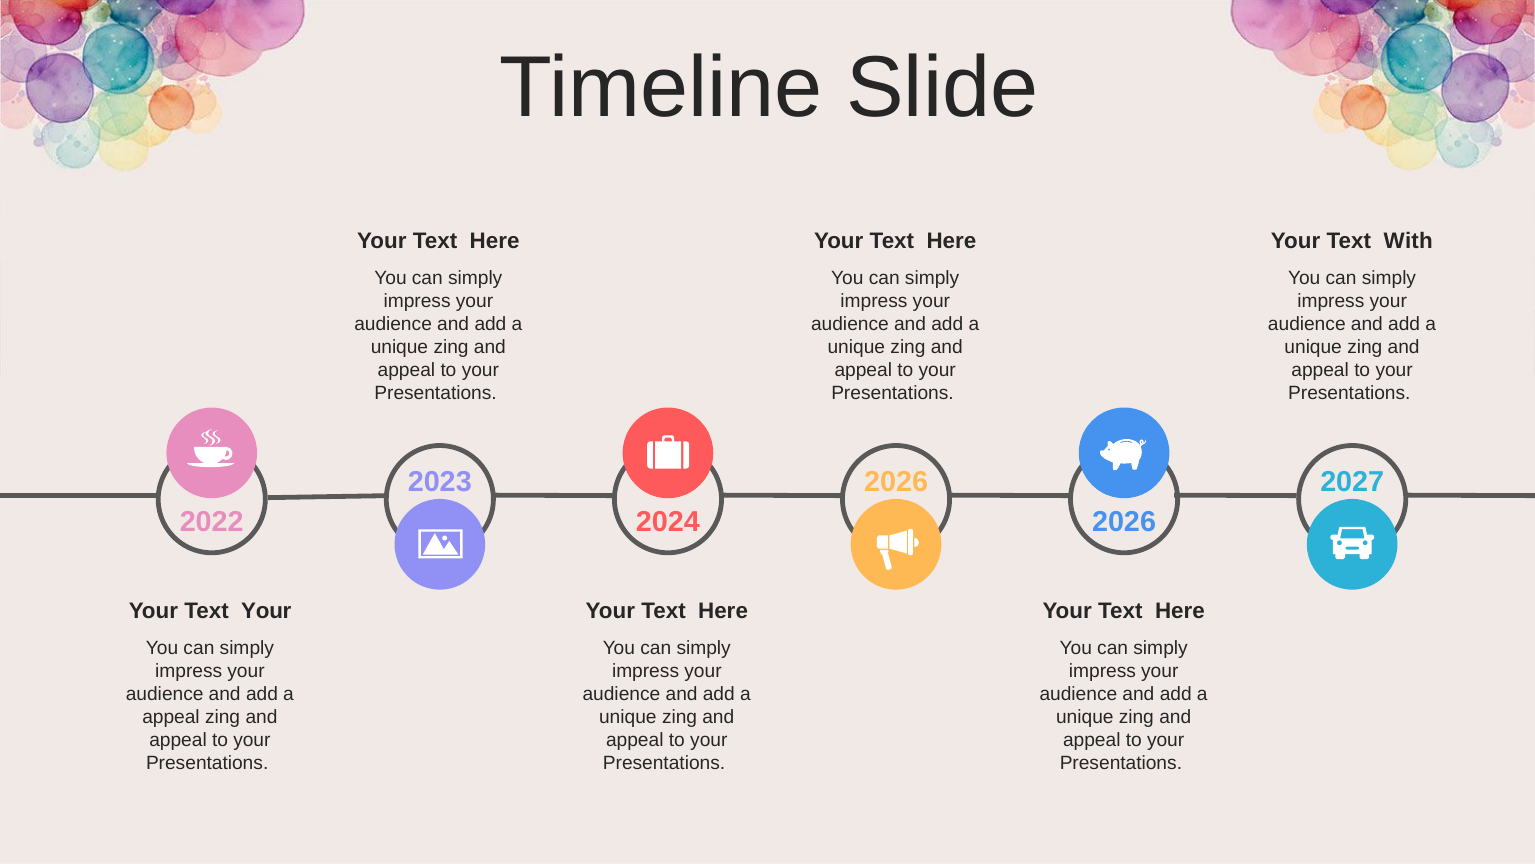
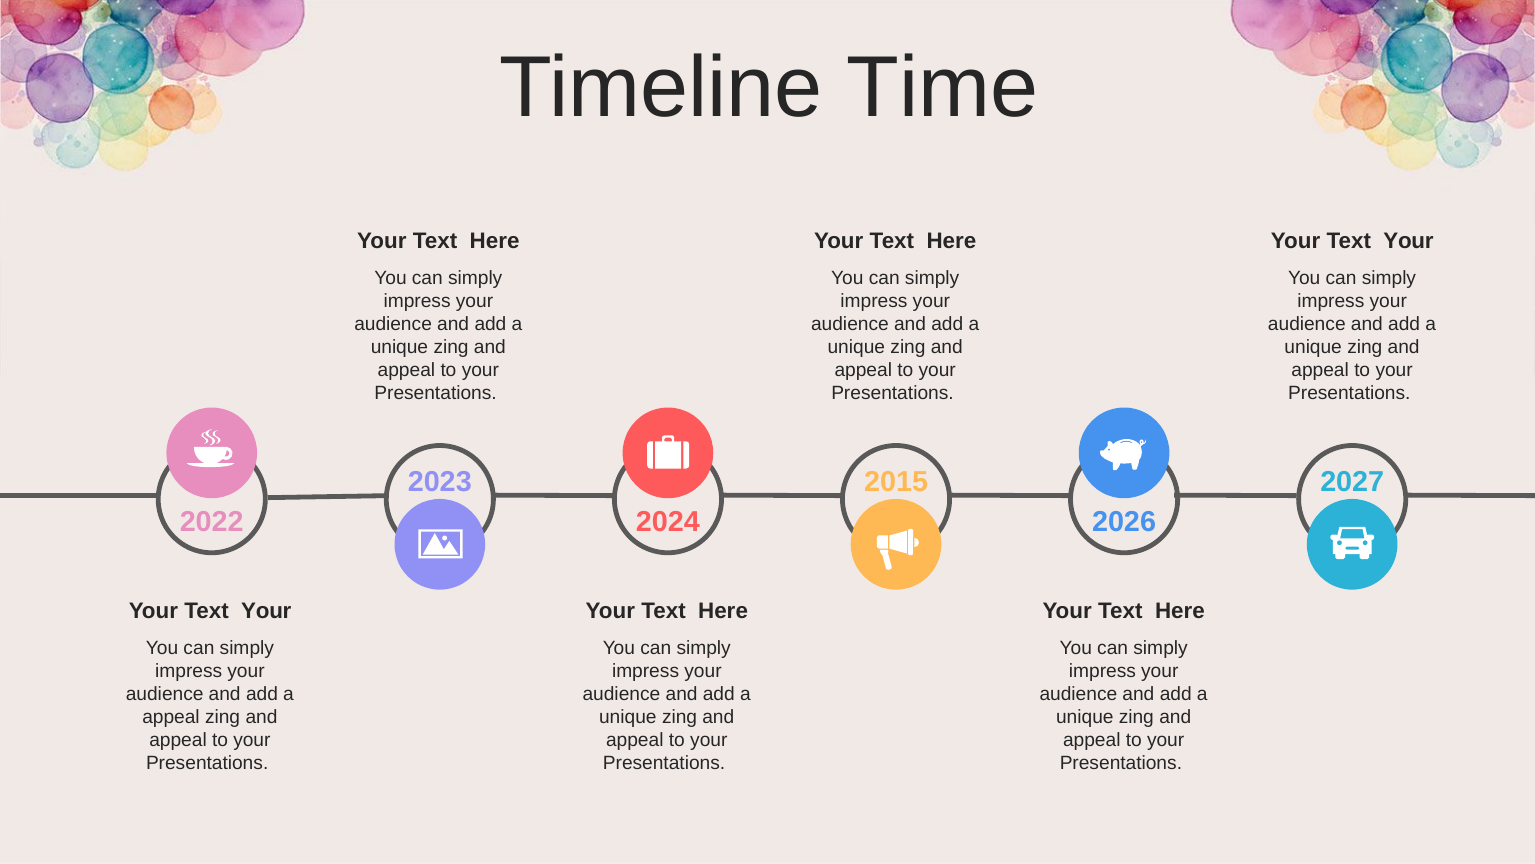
Slide: Slide -> Time (942, 88)
With: With -> Your (1408, 241)
2026: 2026 -> 2015 (896, 481)
